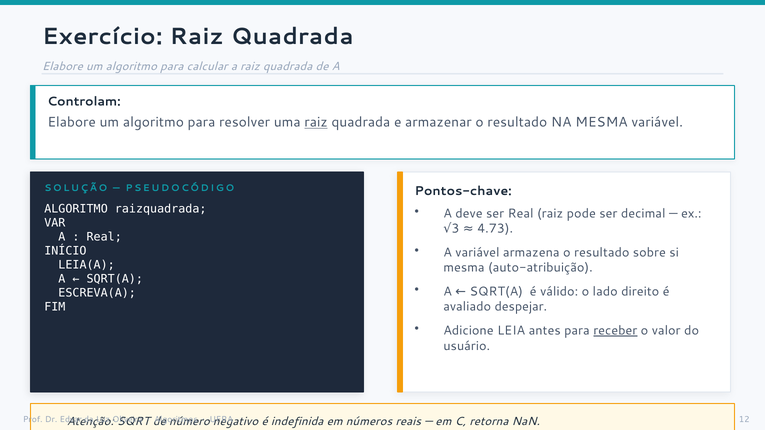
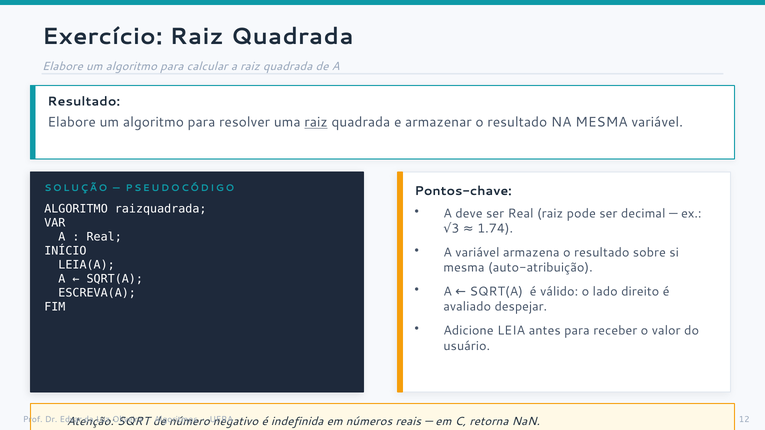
Controlam: Controlam -> Resultado (84, 102)
4.73: 4.73 -> 1.74 (495, 229)
receber underline: present -> none (615, 331)
